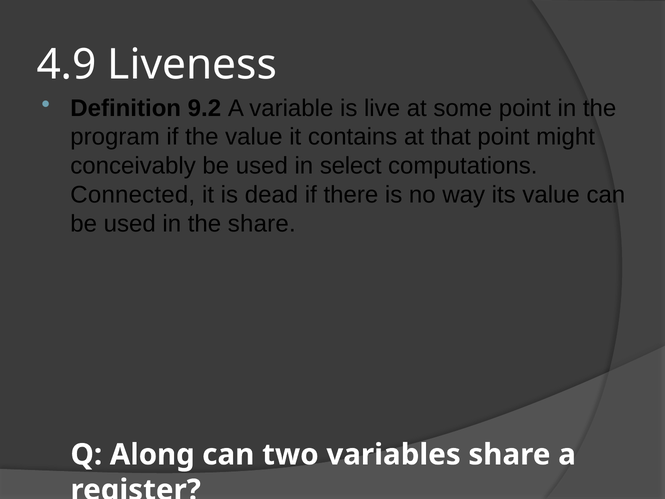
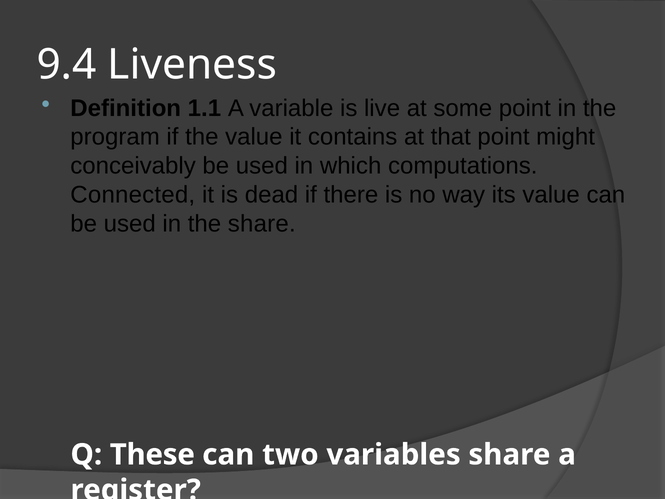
4.9: 4.9 -> 9.4 (67, 64)
9.2: 9.2 -> 1.1 (204, 108)
select: select -> which (351, 166)
Along: Along -> These (152, 454)
